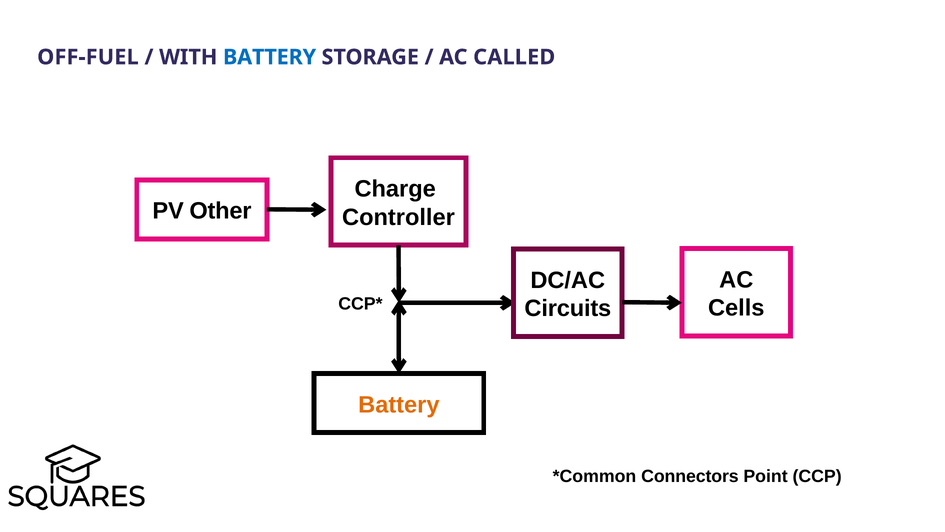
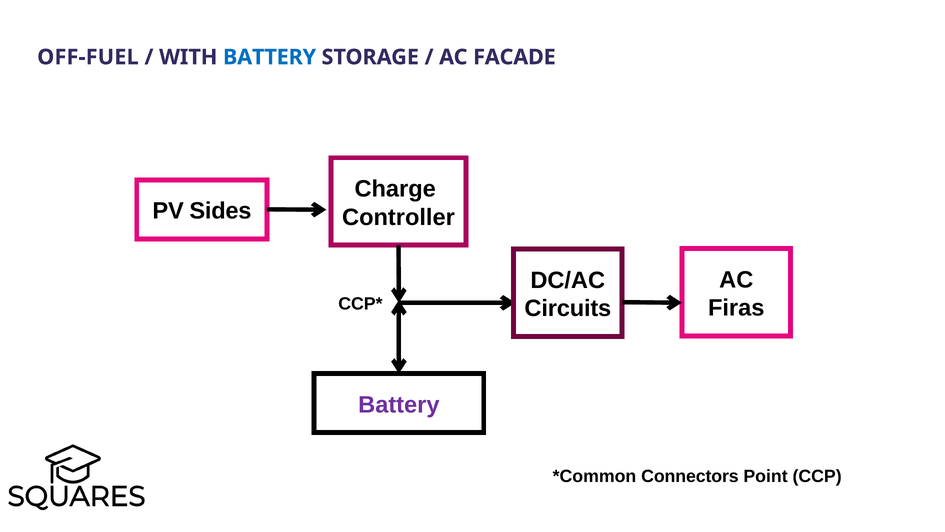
CALLED: CALLED -> FACADE (514, 57)
Other: Other -> Sides (220, 211)
Cells: Cells -> Firas (736, 308)
Battery colour: orange -> purple (399, 404)
